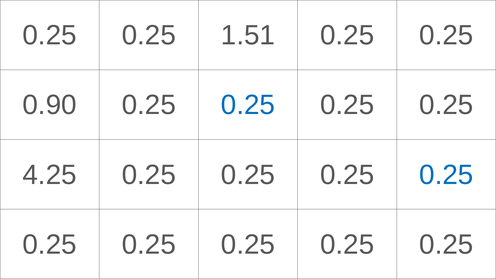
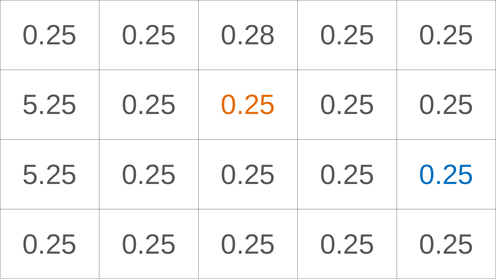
1.51: 1.51 -> 0.28 (248, 35)
0.90: 0.90 -> 5.25 (50, 105)
0.25 colour: blue -> orange (248, 105)
4.25: 4.25 -> 5.25 (50, 175)
